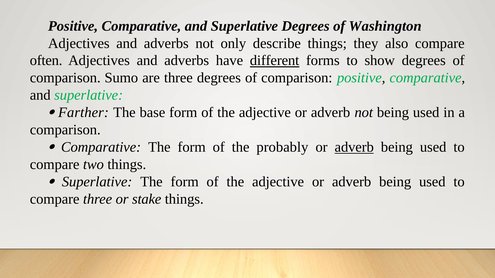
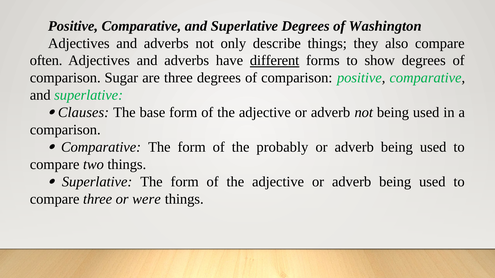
Sumo: Sumo -> Sugar (121, 78)
Farther: Farther -> Clauses (83, 113)
adverb underline: present -> none (354, 147)
stake: stake -> were (147, 199)
